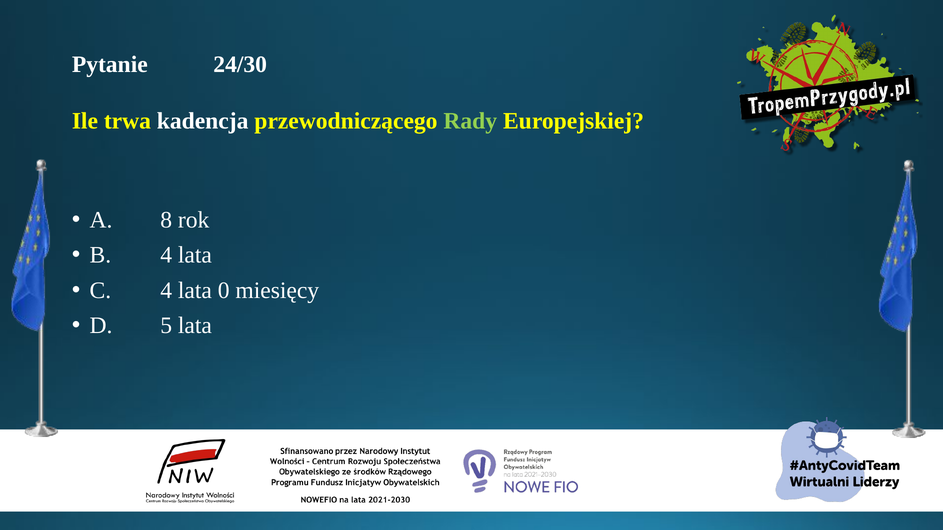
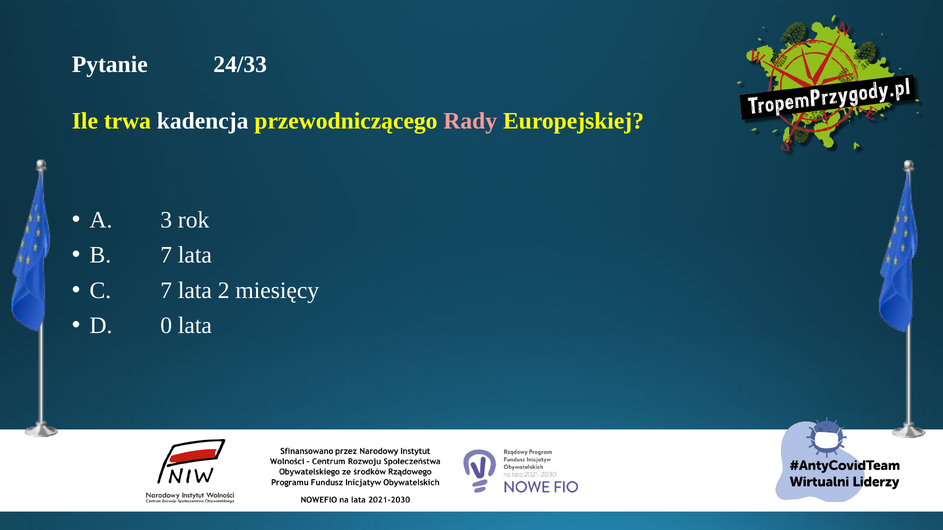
24/30: 24/30 -> 24/33 (240, 64)
Rady colour: light green -> pink (470, 121)
8: 8 -> 3 (166, 220)
B 4: 4 -> 7 (166, 255)
C 4: 4 -> 7 (166, 291)
0: 0 -> 2 (224, 291)
5: 5 -> 0 (166, 326)
